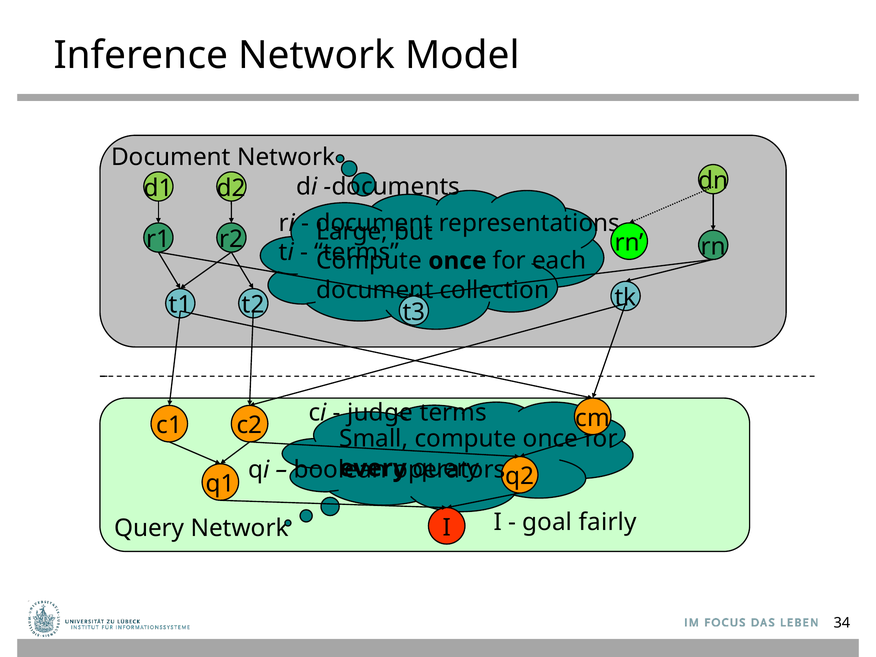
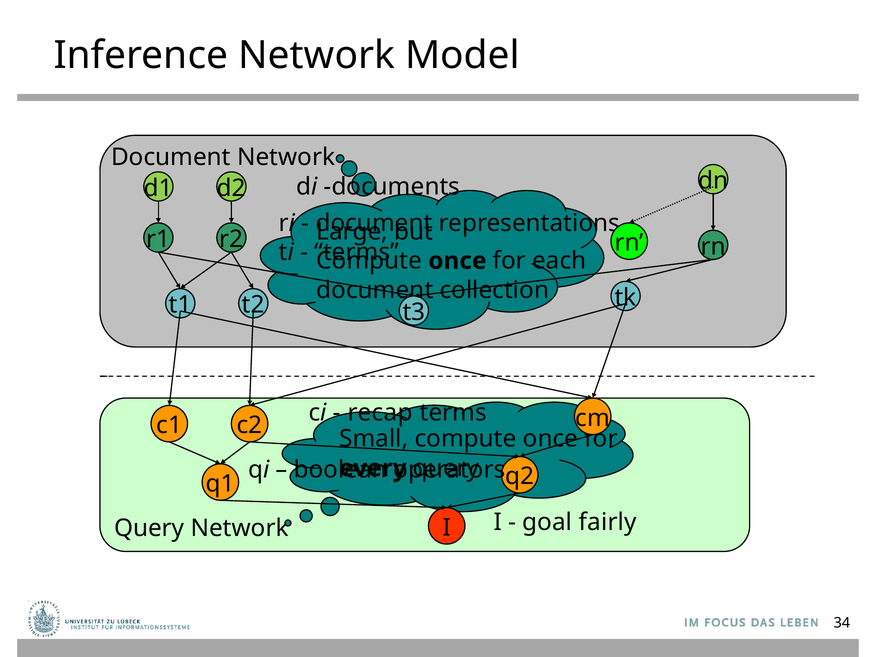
judge: judge -> recap (380, 413)
